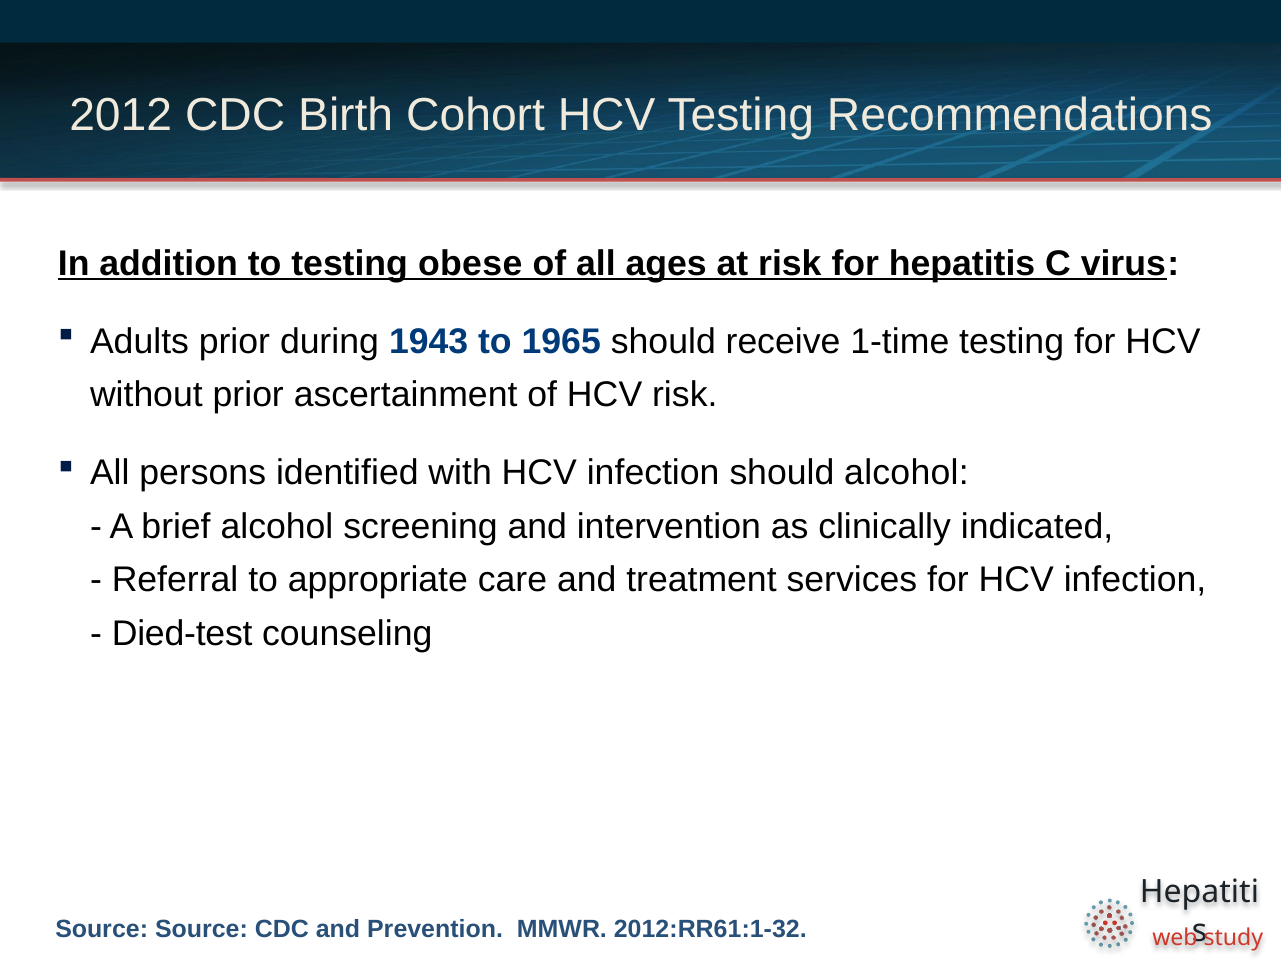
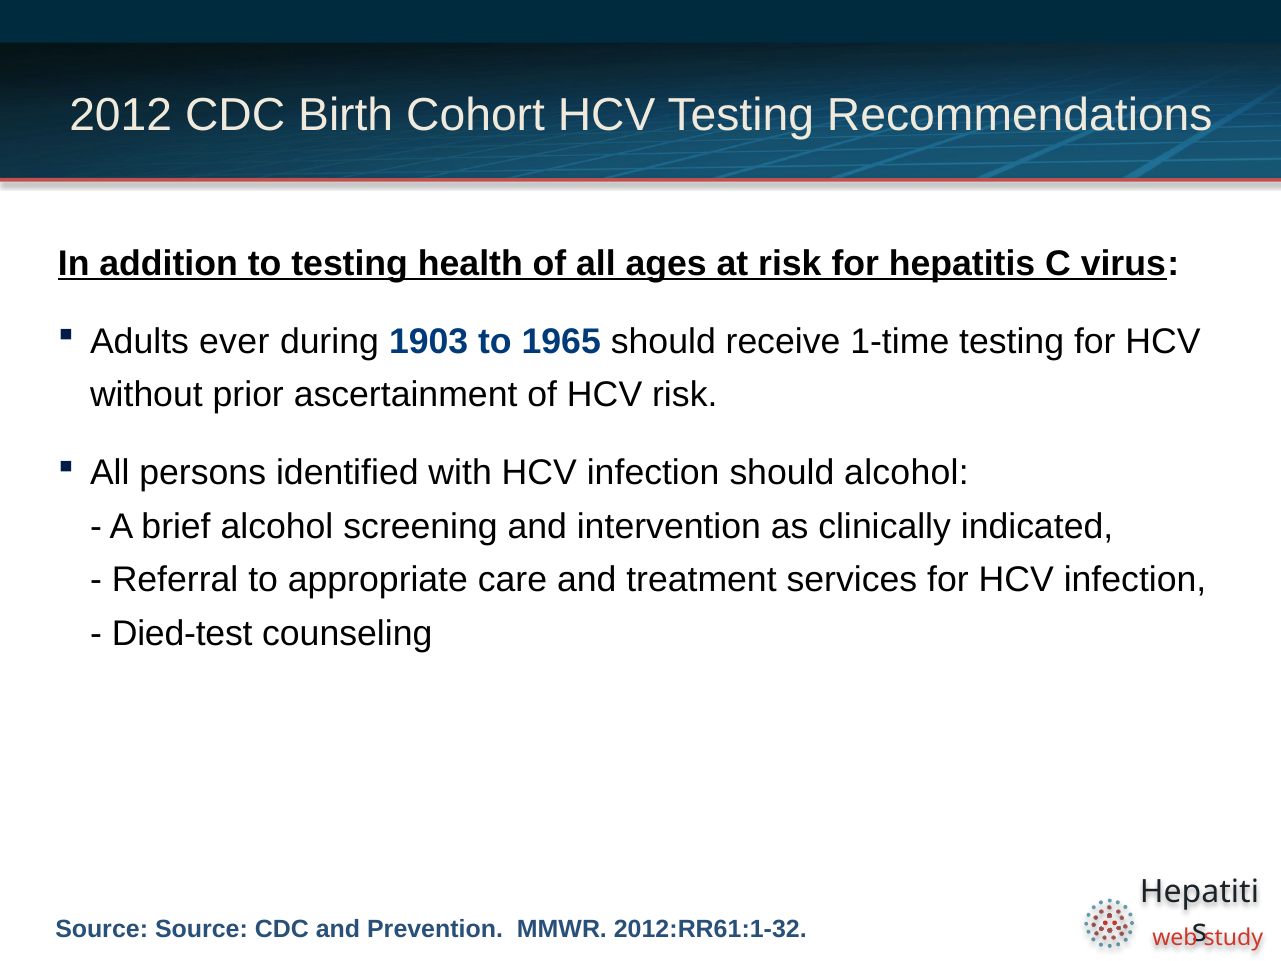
obese: obese -> health (470, 263)
Adults prior: prior -> ever (234, 341)
1943: 1943 -> 1903 (429, 341)
